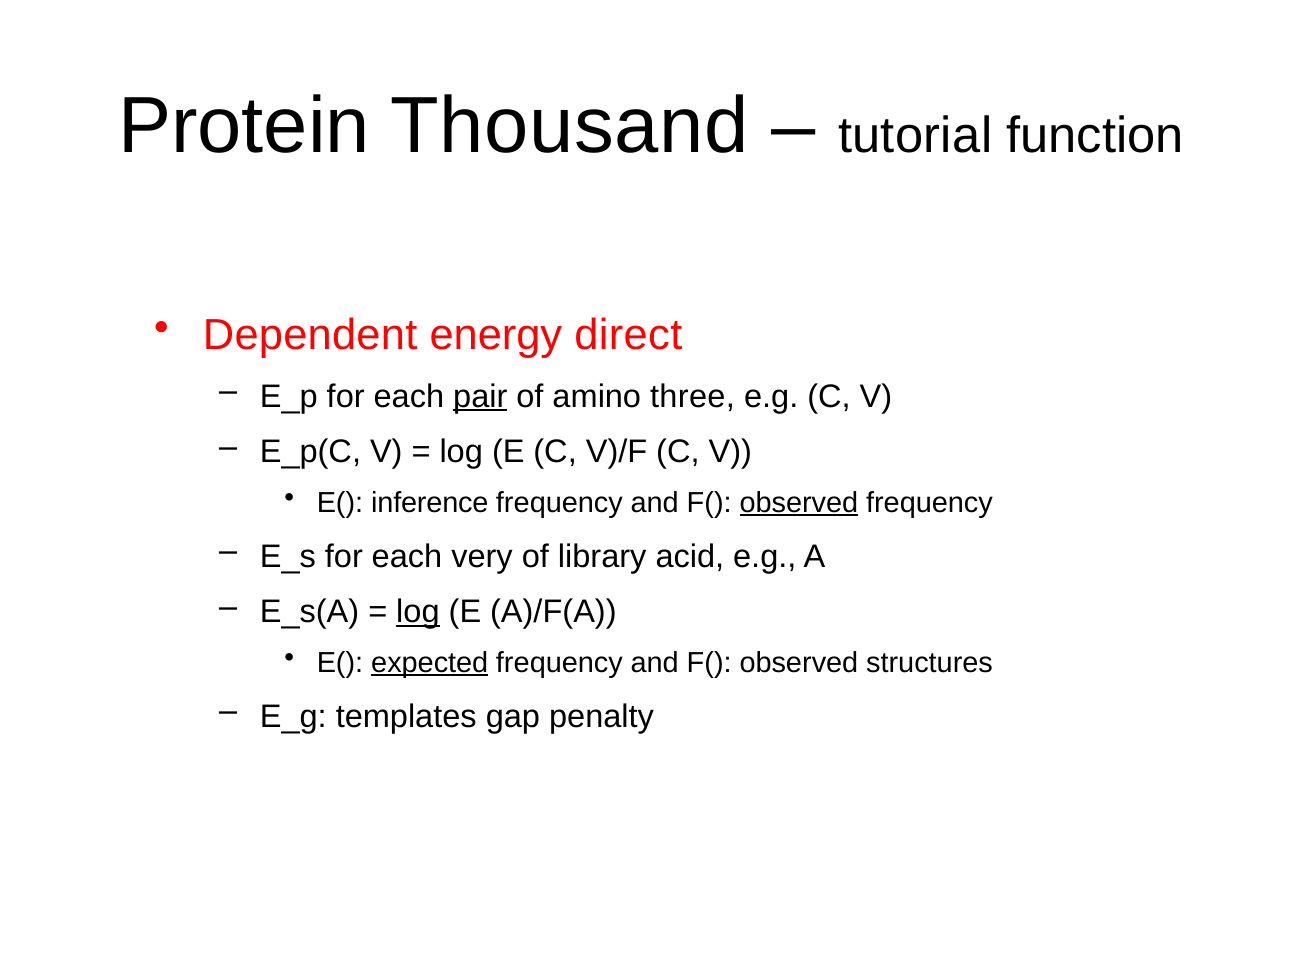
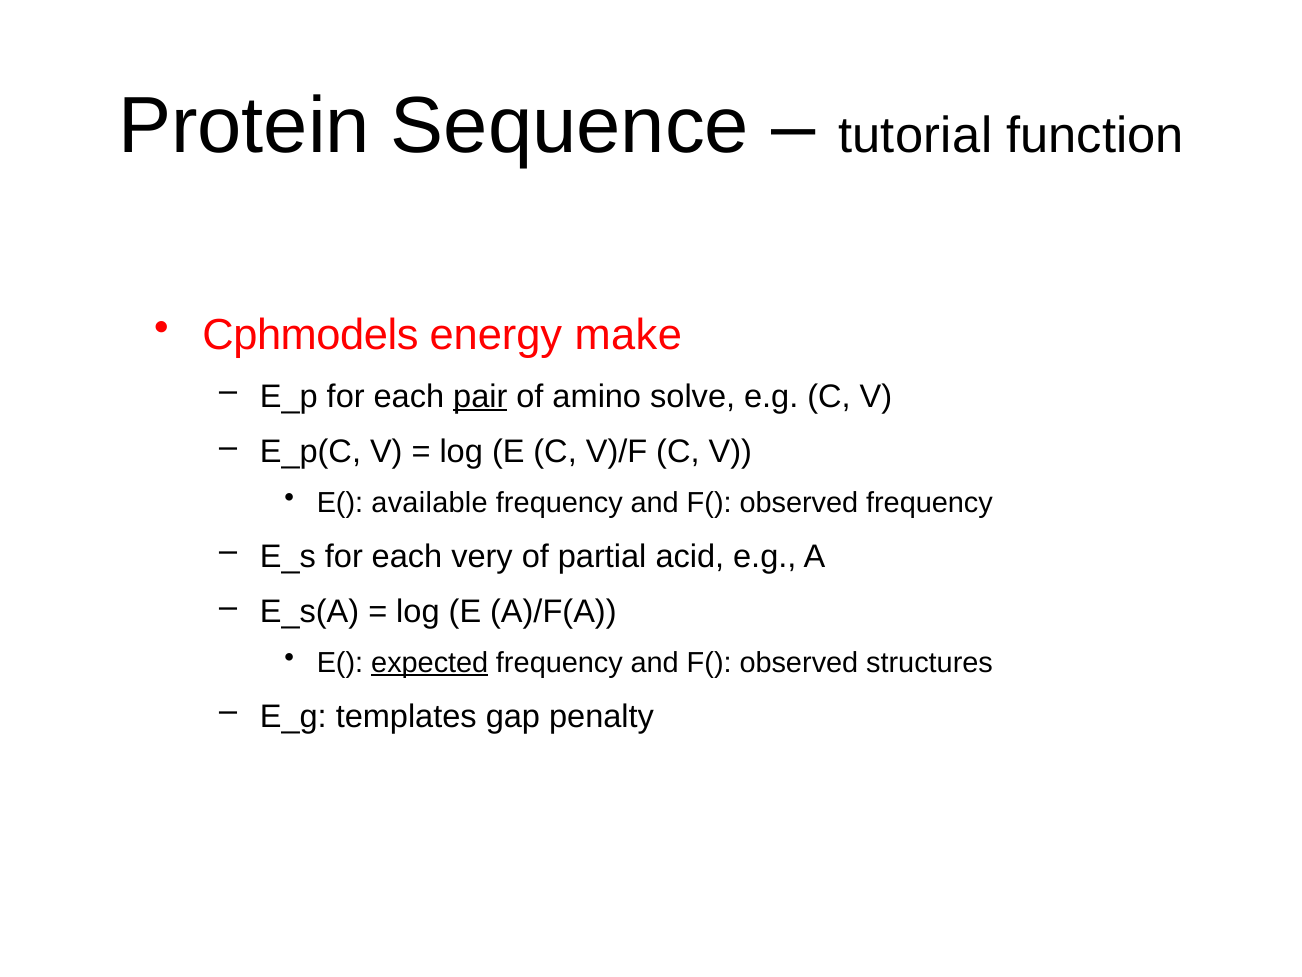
Thousand: Thousand -> Sequence (570, 126)
Dependent: Dependent -> Cphmodels (310, 335)
direct: direct -> make (628, 335)
three: three -> solve (693, 396)
inference: inference -> available (430, 503)
observed underline: present -> none (799, 503)
library: library -> partial (602, 556)
log underline: present -> none (418, 611)
